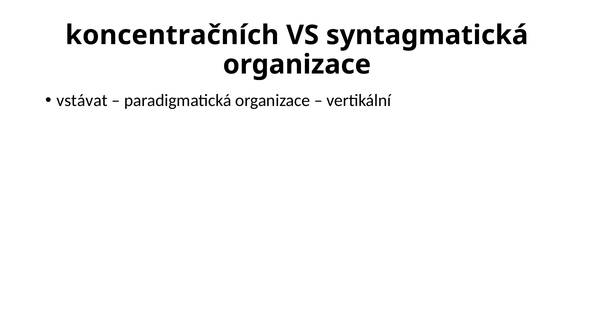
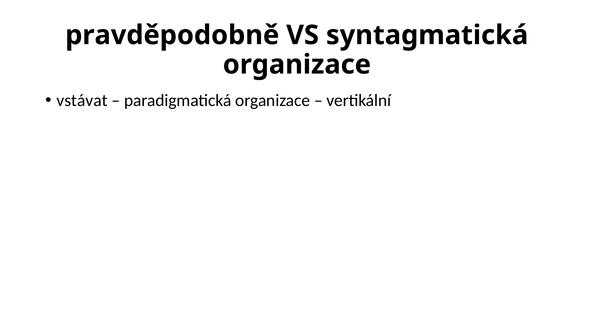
koncentračních: koncentračních -> pravděpodobně (172, 35)
